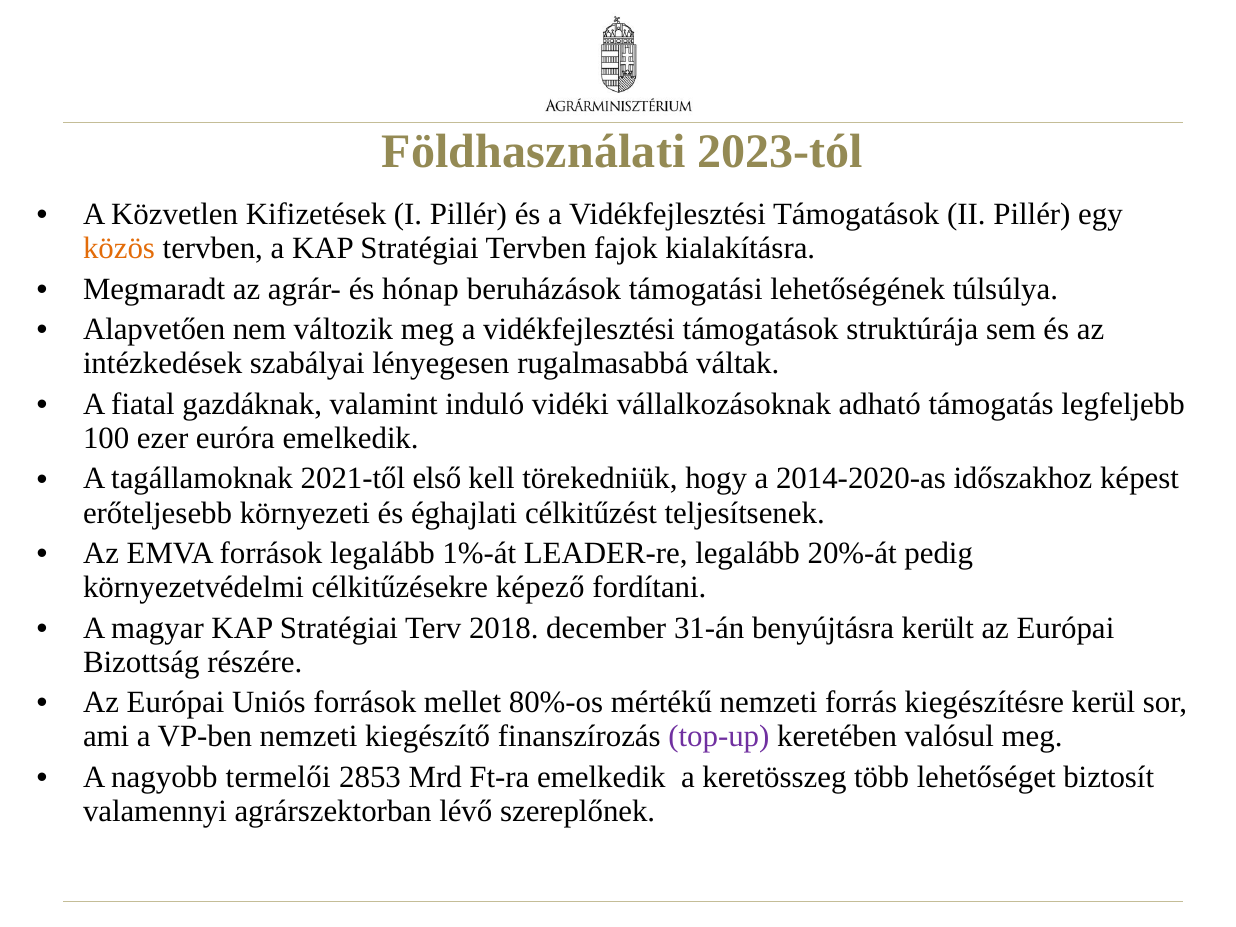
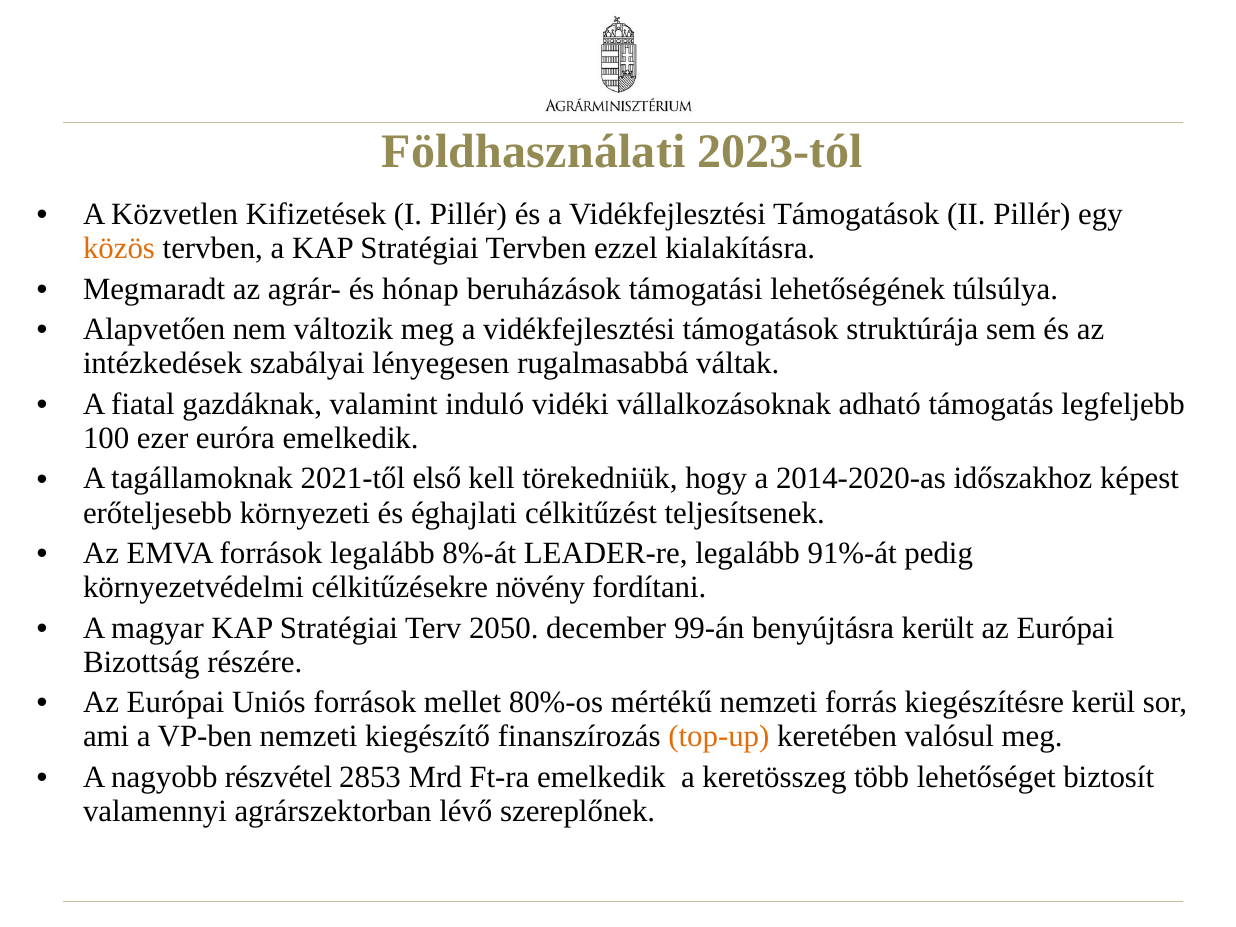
fajok: fajok -> ezzel (626, 249)
1%-át: 1%-át -> 8%-át (479, 553)
20%-át: 20%-át -> 91%-át (852, 553)
képező: képező -> növény (540, 588)
2018: 2018 -> 2050 (504, 628)
31-án: 31-án -> 99-án (709, 628)
top-up colour: purple -> orange (719, 737)
termelői: termelői -> részvétel (279, 777)
